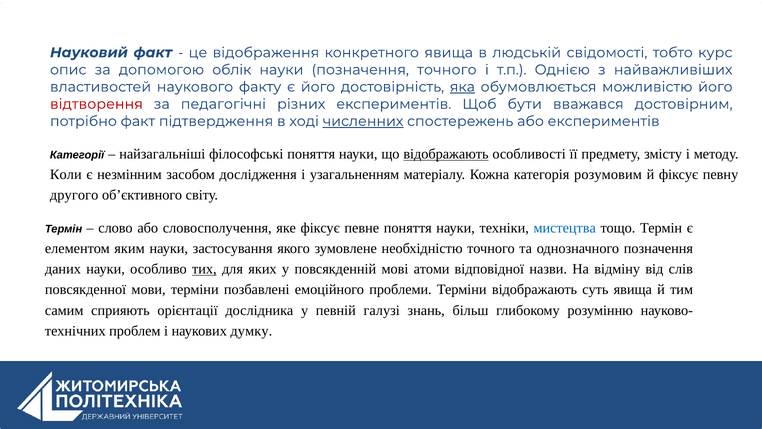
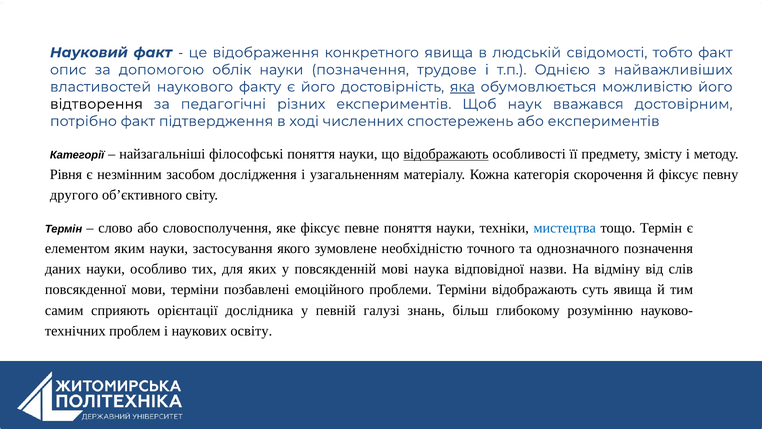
тобто курс: курс -> факт (715, 53)
позначення точного: точного -> трудове (447, 70)
відтворення colour: red -> black (96, 104)
бути: бути -> наук (525, 104)
численних underline: present -> none (363, 121)
Коли: Коли -> Рівня (66, 174)
розумовим: розумовим -> скорочення (608, 174)
тих underline: present -> none (204, 269)
атоми: атоми -> наука (431, 269)
думку: думку -> освіту (251, 331)
